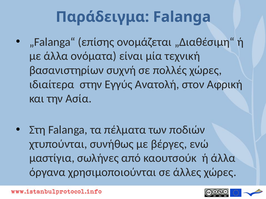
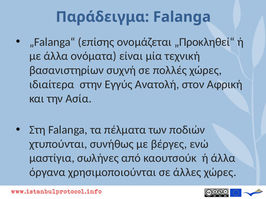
„Διαθέσιμη“: „Διαθέσιμη“ -> „Προκληθεί“ (205, 42)
